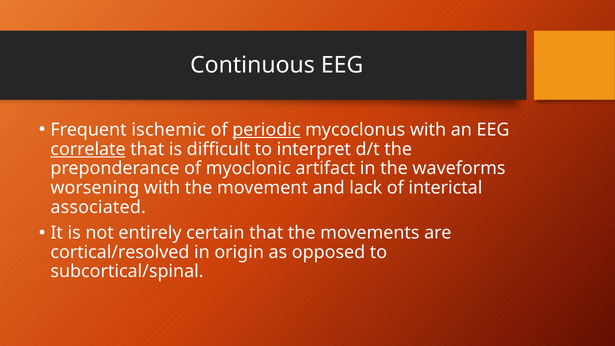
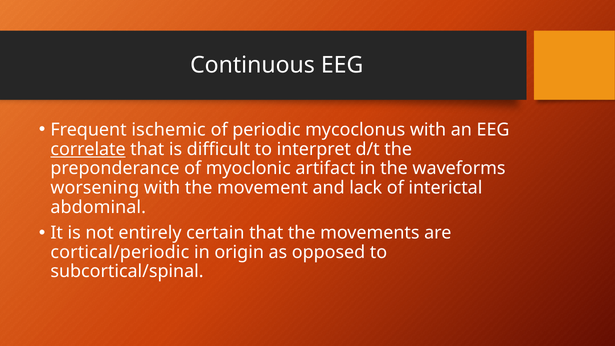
periodic underline: present -> none (266, 130)
associated: associated -> abdominal (98, 207)
cortical/resolved: cortical/resolved -> cortical/periodic (120, 252)
